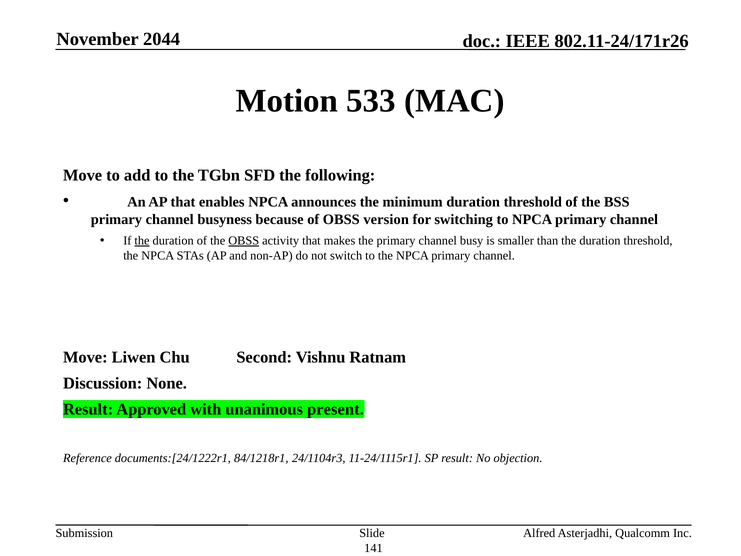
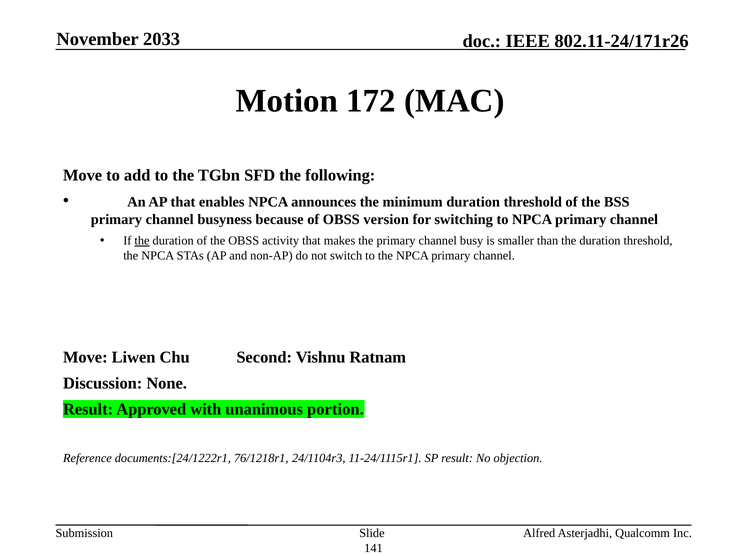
2044: 2044 -> 2033 (162, 39)
533: 533 -> 172 (371, 101)
OBSS underline: present -> none (244, 241)
present: present -> portion (335, 409)
84/1218r1: 84/1218r1 -> 76/1218r1 (261, 458)
